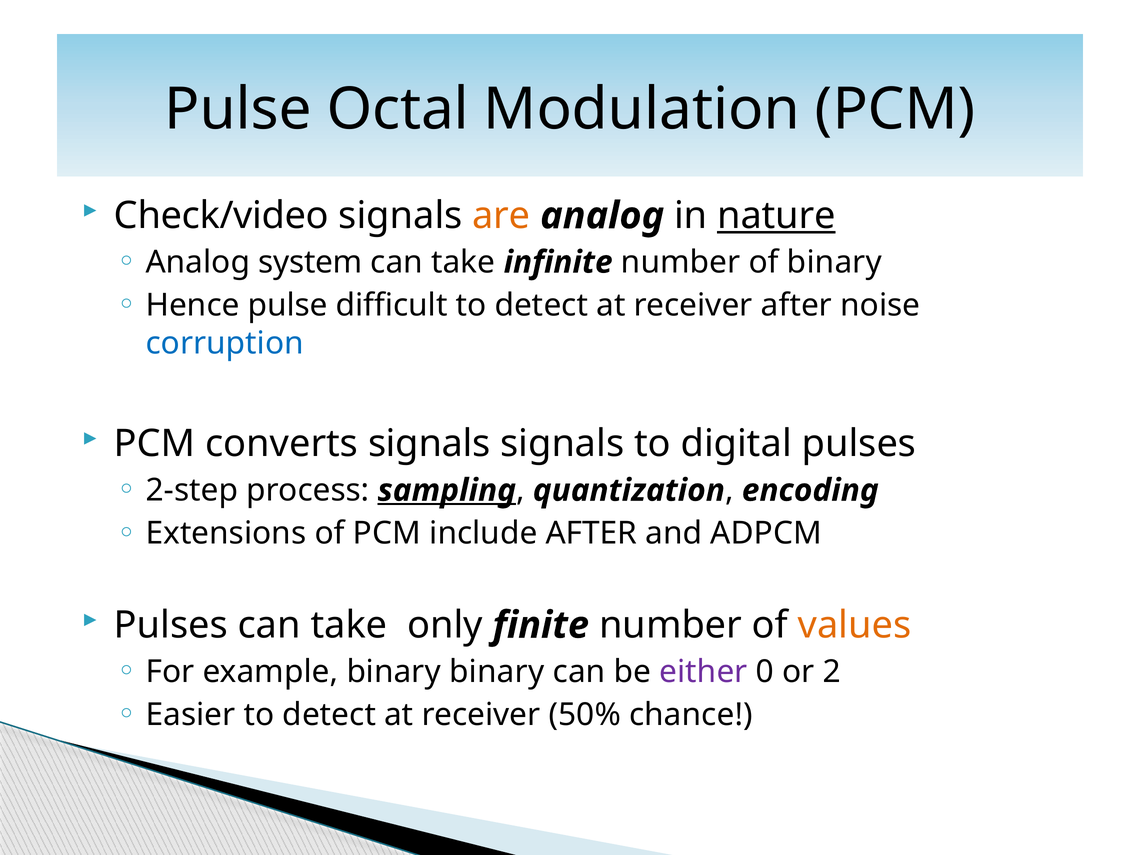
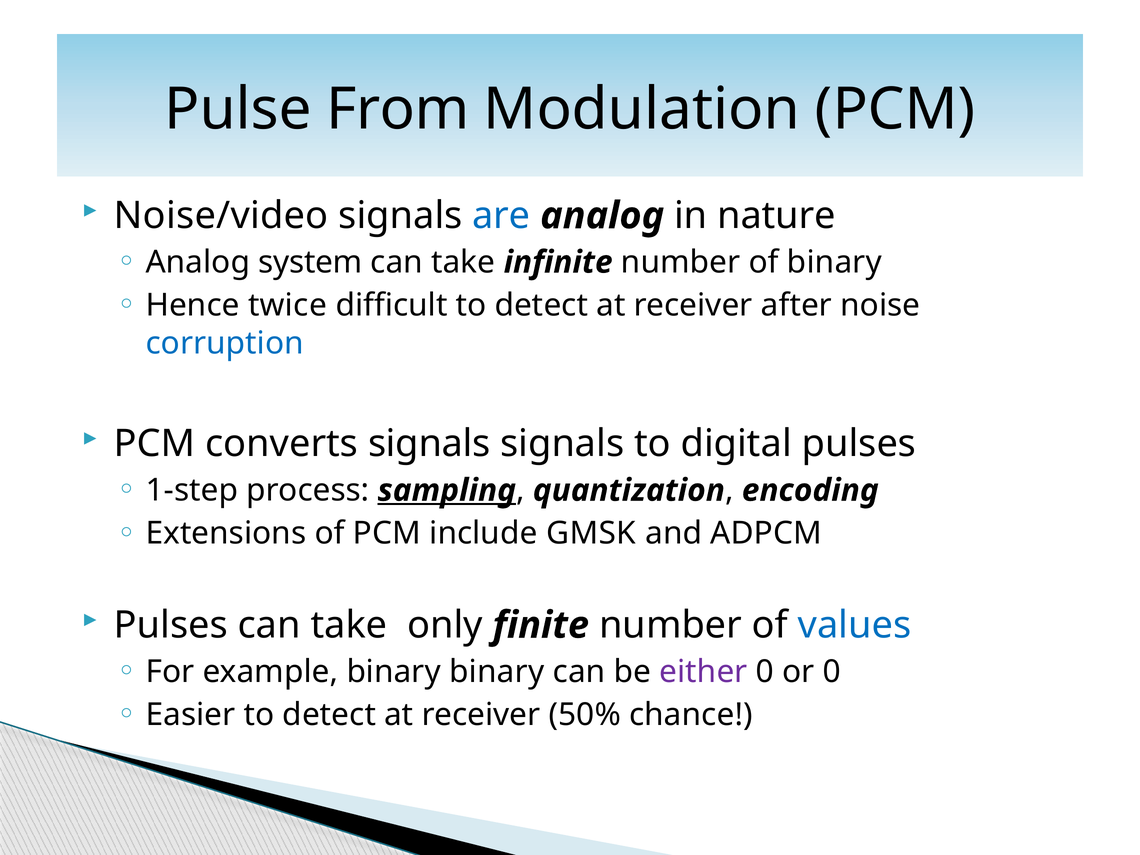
Octal: Octal -> From (398, 110)
Check/video: Check/video -> Noise/video (221, 216)
are colour: orange -> blue (501, 216)
nature underline: present -> none (776, 216)
Hence pulse: pulse -> twice (287, 305)
2-step: 2-step -> 1-step (192, 490)
include AFTER: AFTER -> GMSK (591, 534)
values colour: orange -> blue (855, 625)
or 2: 2 -> 0 (832, 672)
